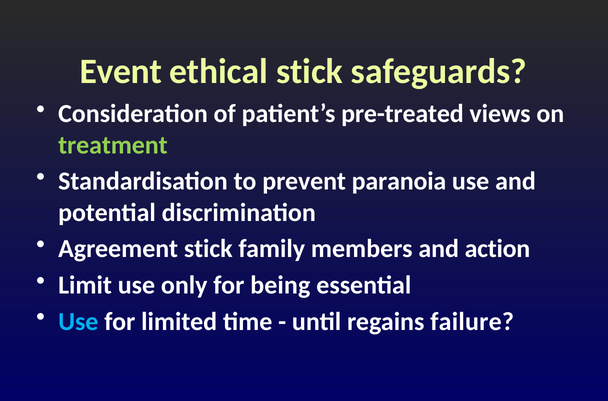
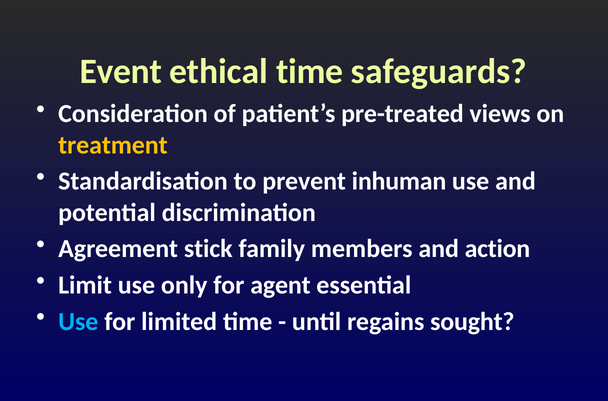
ethical stick: stick -> time (310, 72)
treatment colour: light green -> yellow (113, 145)
paranoia: paranoia -> inhuman (399, 181)
being: being -> agent (280, 285)
failure: failure -> sought (472, 322)
